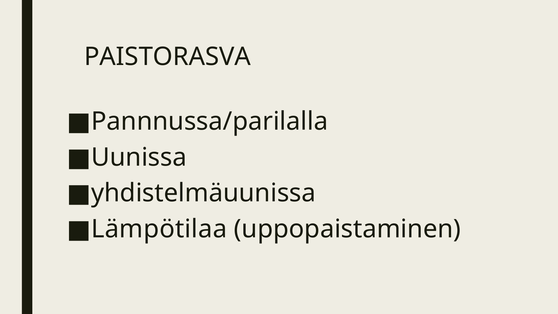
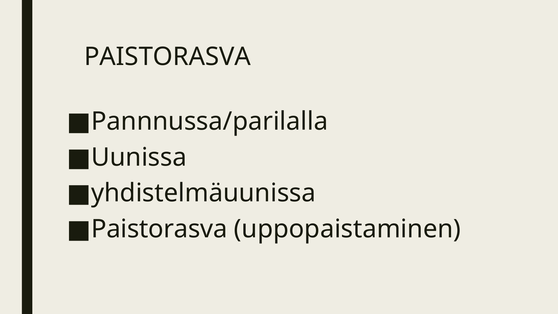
Lämpötilaa: Lämpötilaa -> Paistorasva (159, 229)
